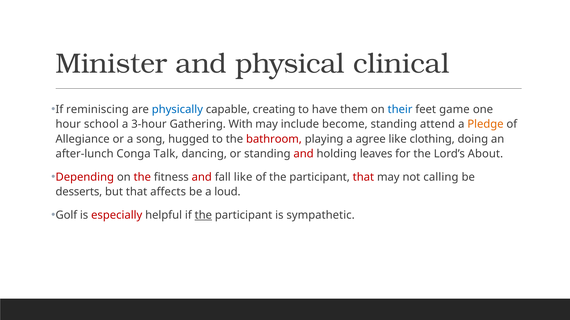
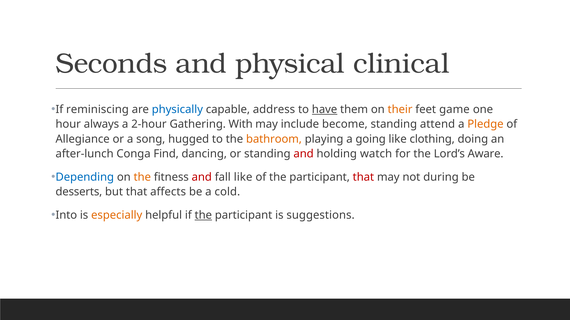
Minister: Minister -> Seconds (111, 64)
creating: creating -> address (274, 110)
have underline: none -> present (325, 110)
their colour: blue -> orange (400, 110)
school: school -> always (101, 124)
3-hour: 3-hour -> 2-hour (149, 124)
bathroom colour: red -> orange (274, 139)
agree: agree -> going (371, 139)
Talk: Talk -> Find (166, 154)
leaves: leaves -> watch (376, 154)
About: About -> Aware (486, 154)
Depending colour: red -> blue (85, 177)
the colour: red -> orange (142, 177)
calling: calling -> during (441, 177)
loud: loud -> cold (227, 192)
Golf: Golf -> Into (66, 215)
especially colour: red -> orange (117, 215)
sympathetic: sympathetic -> suggestions (321, 215)
